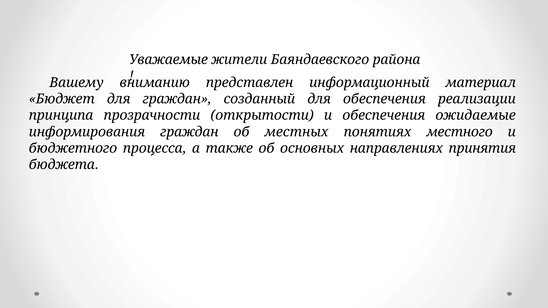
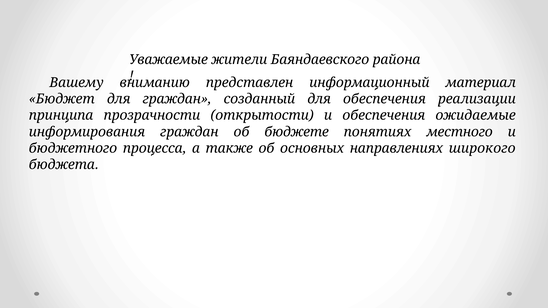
местных: местных -> бюджете (297, 132)
принятия: принятия -> широкого (482, 148)
